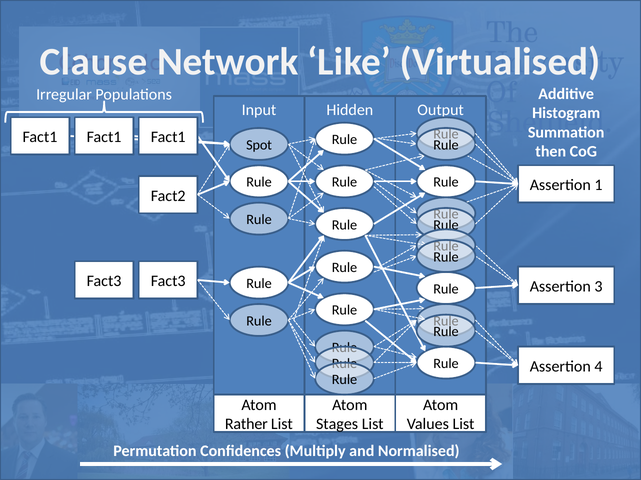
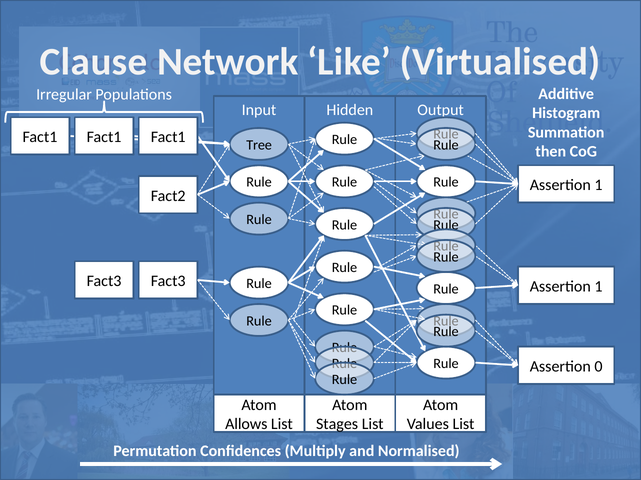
Spot: Spot -> Tree (259, 145)
3: 3 -> 1 (598, 287)
4: 4 -> 0 (598, 367)
Rather: Rather -> Allows (246, 425)
